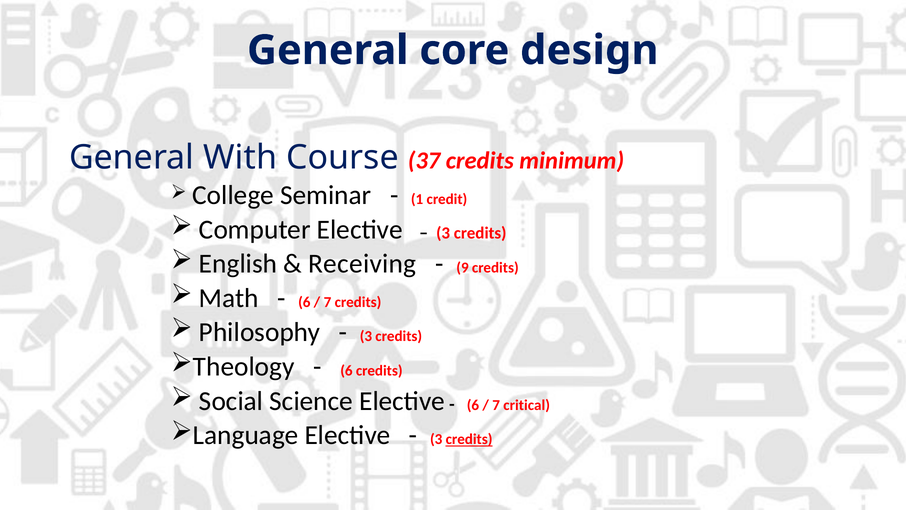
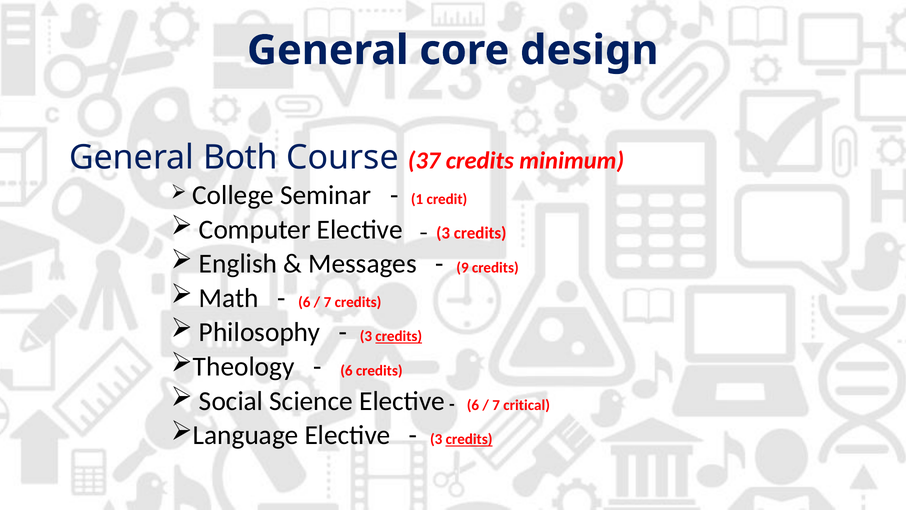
With: With -> Both (240, 157)
Receiving: Receiving -> Messages (362, 264)
credits underline: none -> present (399, 336)
